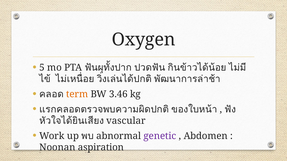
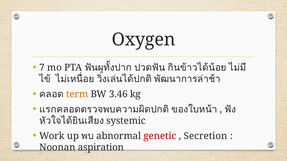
5: 5 -> 7 (42, 68)
vascular: vascular -> systemic (126, 121)
genetic colour: purple -> red (160, 136)
Abdomen: Abdomen -> Secretion (206, 136)
